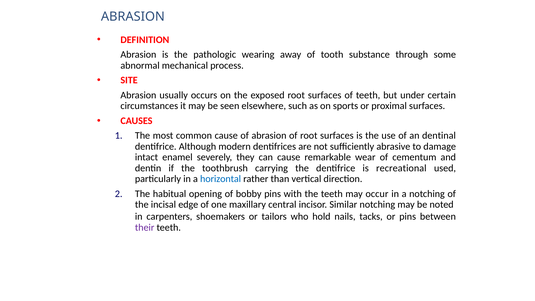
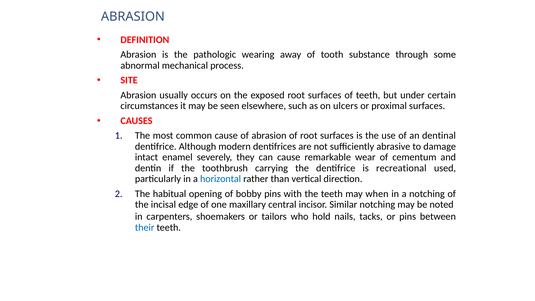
sports: sports -> ulcers (346, 106)
occur: occur -> when (377, 194)
their colour: purple -> blue (145, 228)
